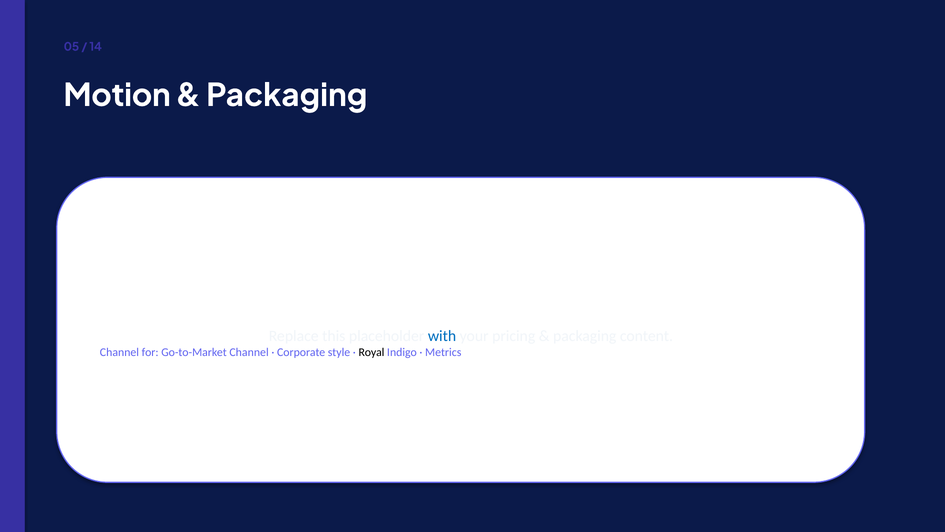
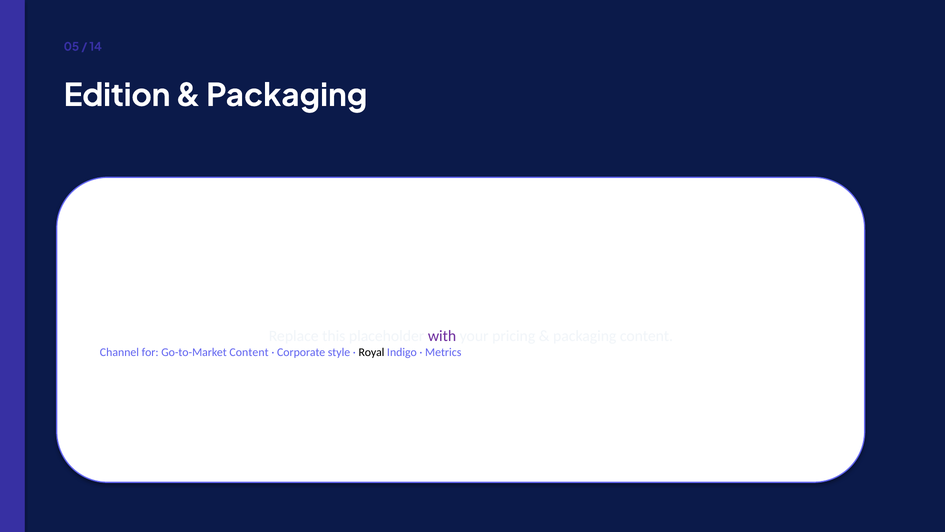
Motion: Motion -> Edition (117, 95)
with colour: blue -> purple (442, 336)
Go-to-Market Channel: Channel -> Content (249, 352)
